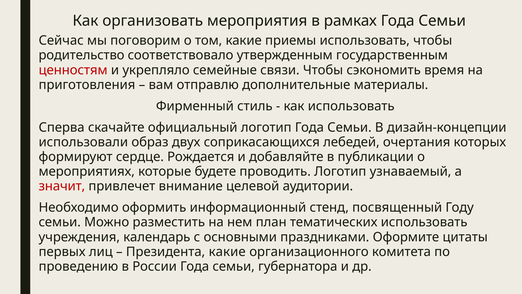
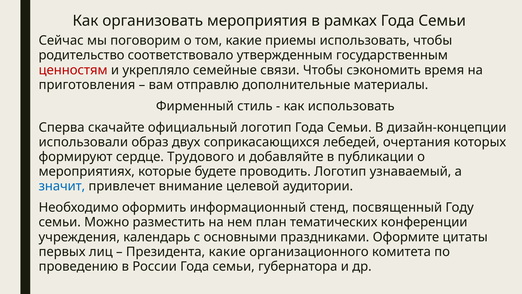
Рождается: Рождается -> Трудового (201, 157)
значит colour: red -> blue (62, 186)
тематических использовать: использовать -> конференции (424, 222)
